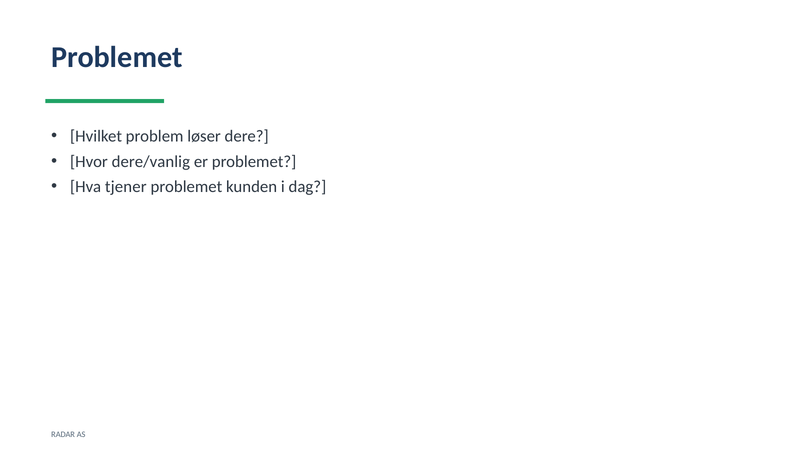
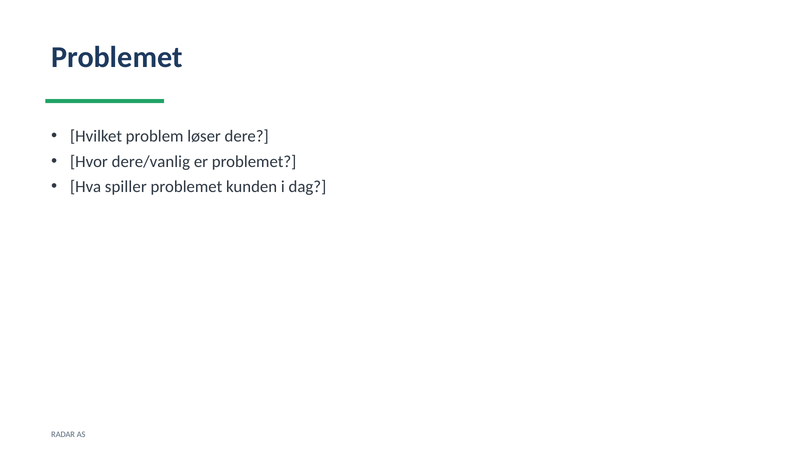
tjener: tjener -> spiller (126, 187)
